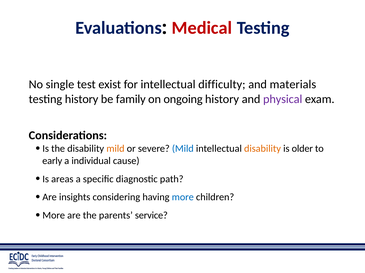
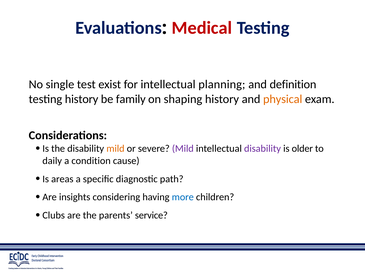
difficulty: difficulty -> planning (222, 85)
materials: materials -> definition (293, 85)
ongoing: ongoing -> shaping (183, 99)
physical colour: purple -> orange (283, 99)
Mild colour: blue -> purple (183, 149)
disability colour: orange -> purple (263, 149)
early: early -> daily (52, 161)
individual: individual -> condition (91, 161)
More: More -> Clubs (54, 216)
